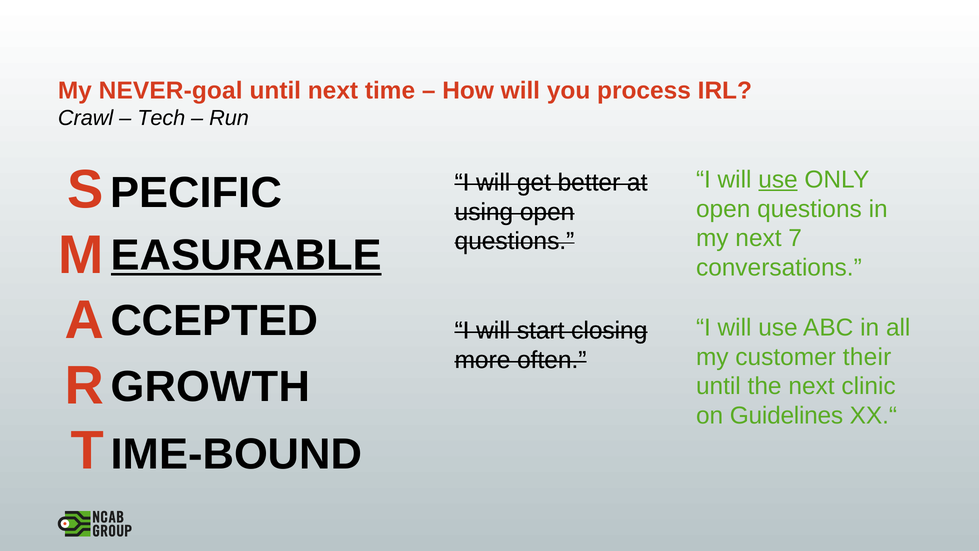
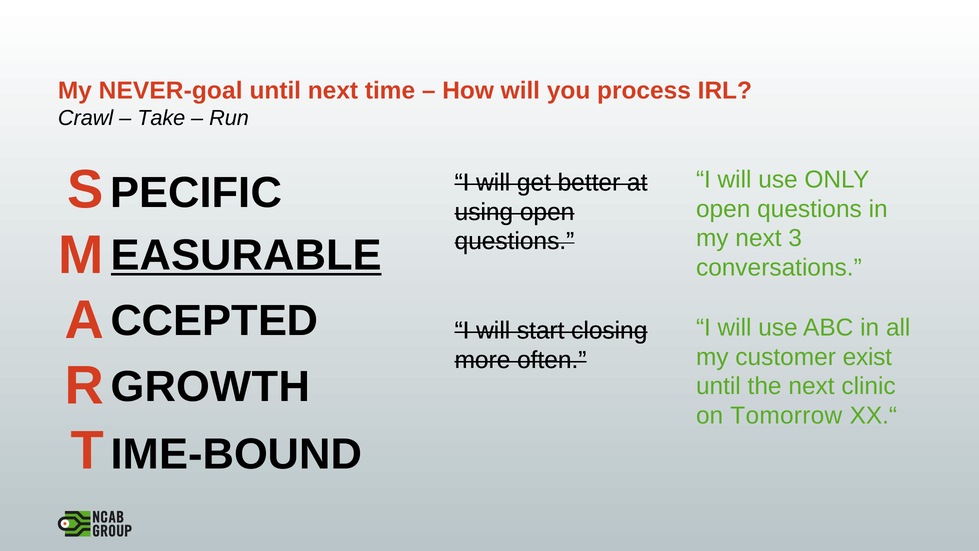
Tech: Tech -> Take (161, 118)
use underline: present -> none (778, 179)
7: 7 -> 3 (795, 238)
their: their -> exist (867, 357)
Guidelines: Guidelines -> Tomorrow (786, 416)
